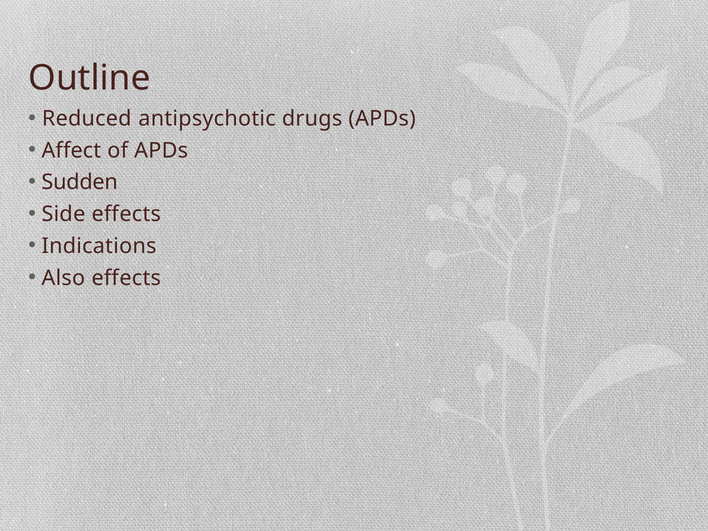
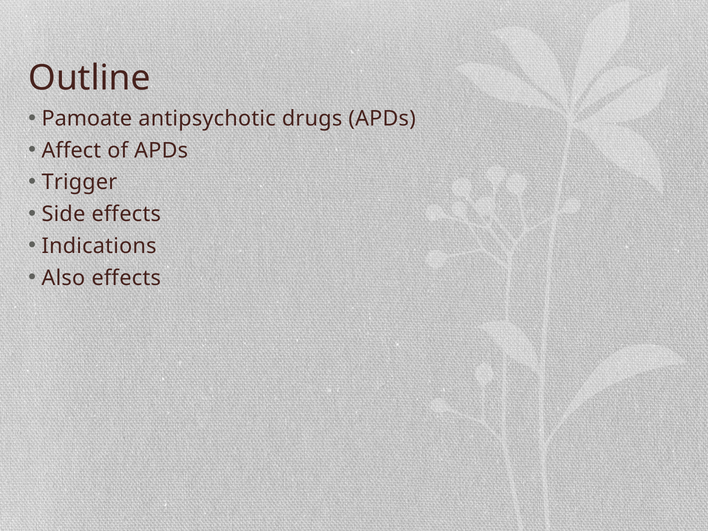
Reduced: Reduced -> Pamoate (87, 119)
Sudden: Sudden -> Trigger (79, 182)
